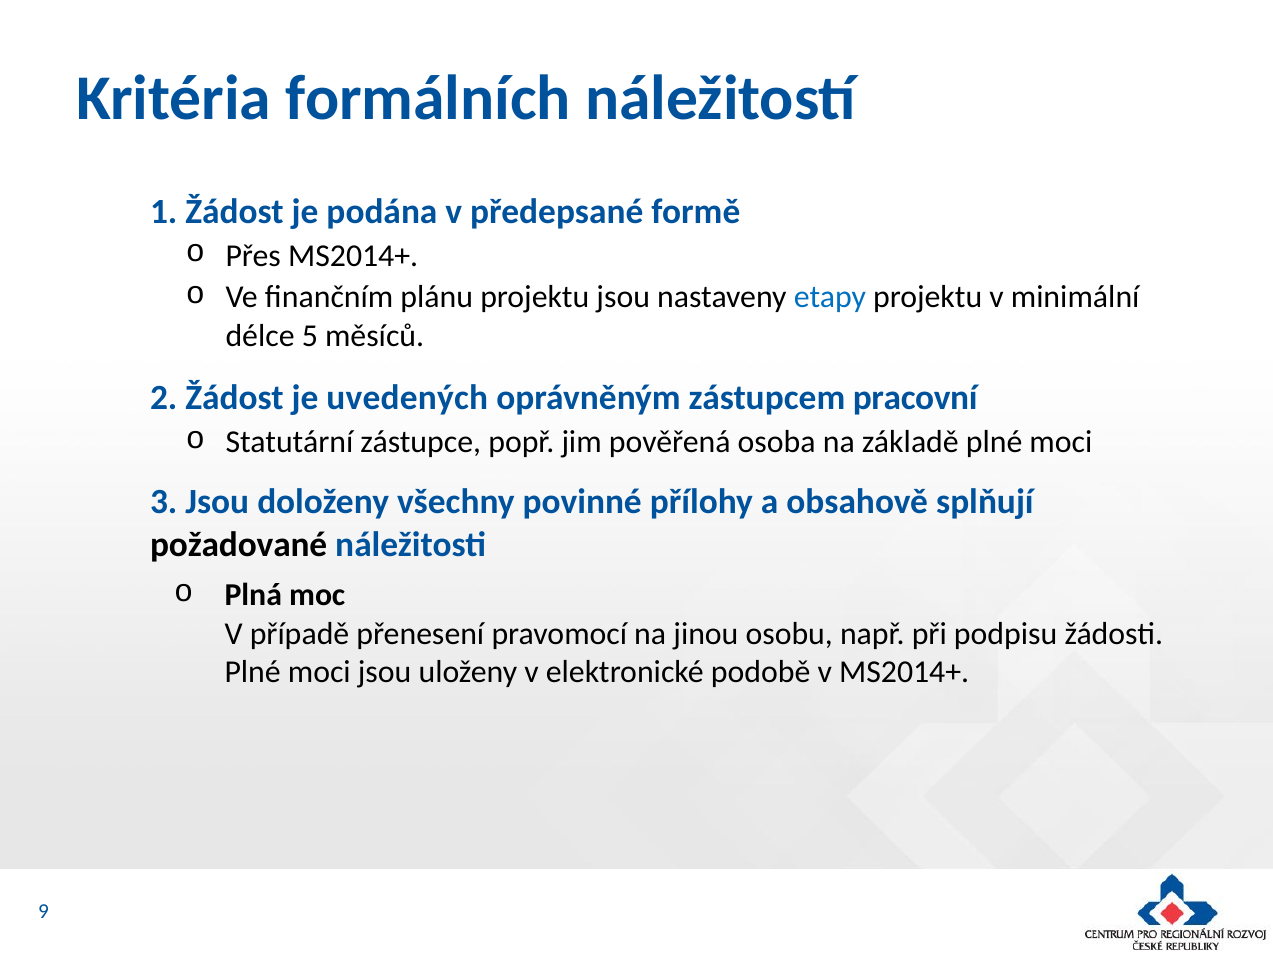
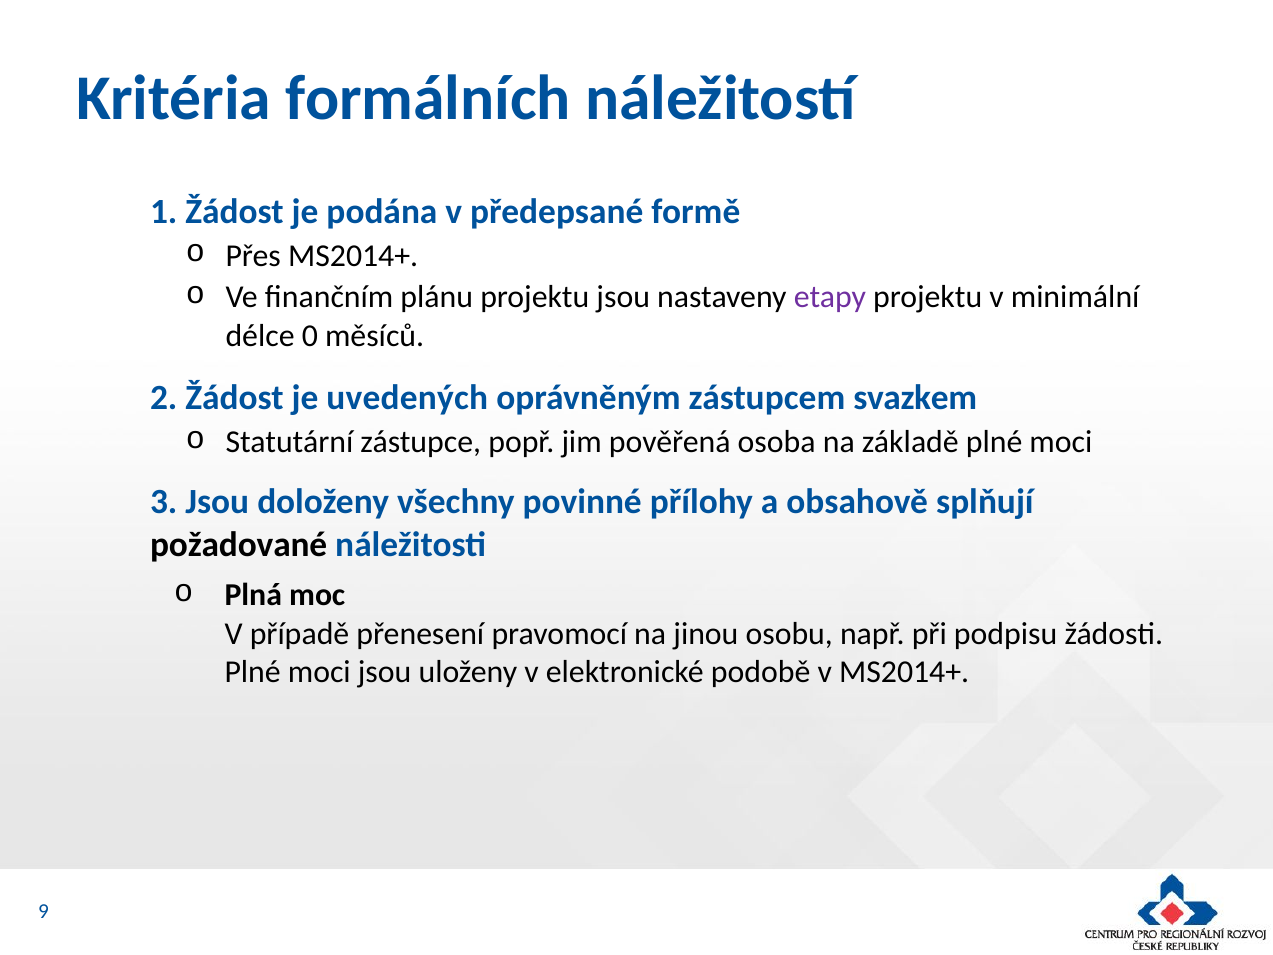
etapy colour: blue -> purple (830, 297)
5: 5 -> 0 (310, 336)
pracovní: pracovní -> svazkem (915, 398)
